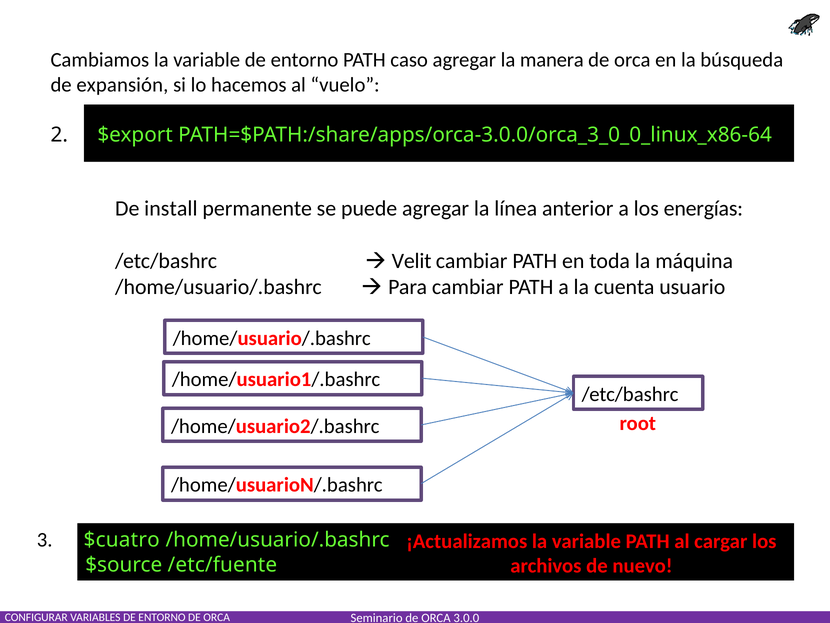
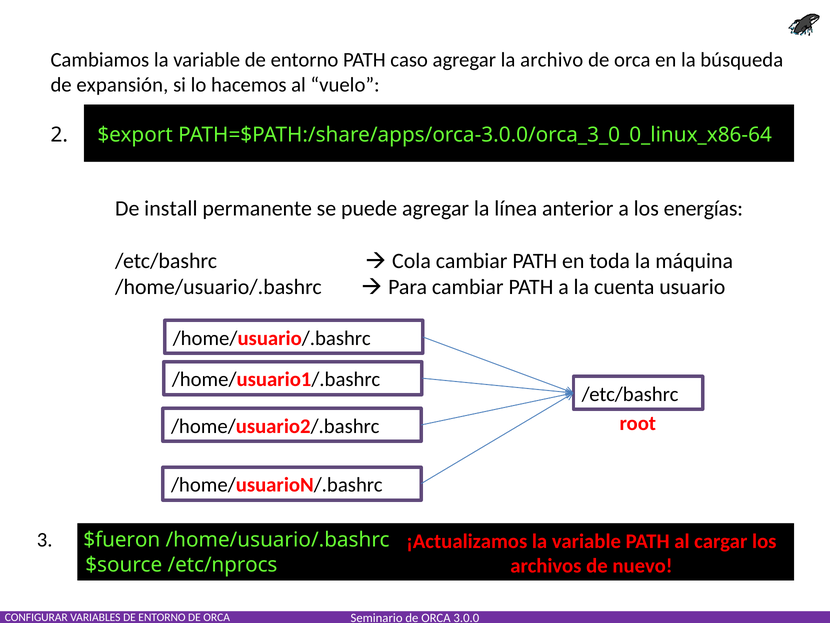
manera: manera -> archivo (552, 60)
Velit: Velit -> Cola (411, 261)
$cuatro: $cuatro -> $fueron (122, 539)
/etc/fuente: /etc/fuente -> /etc/nprocs (223, 564)
